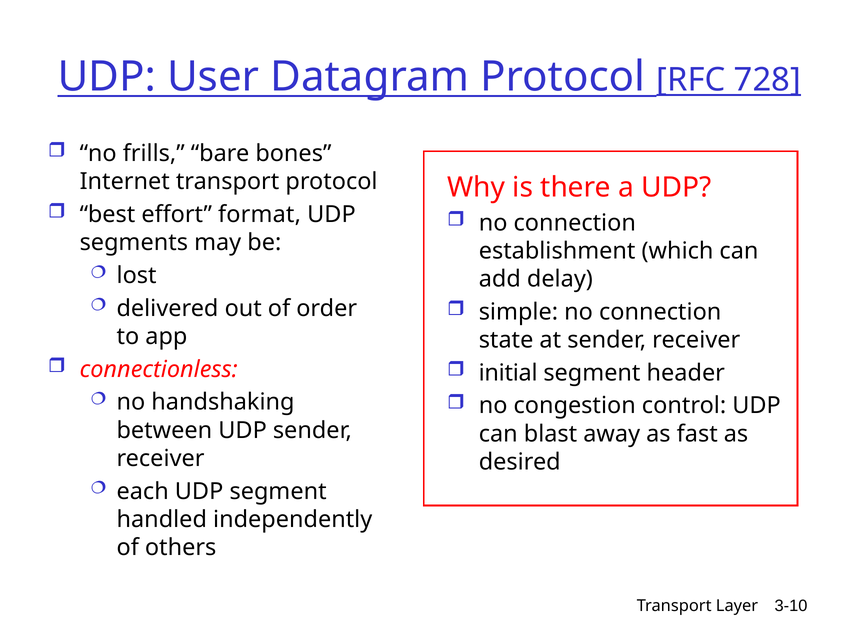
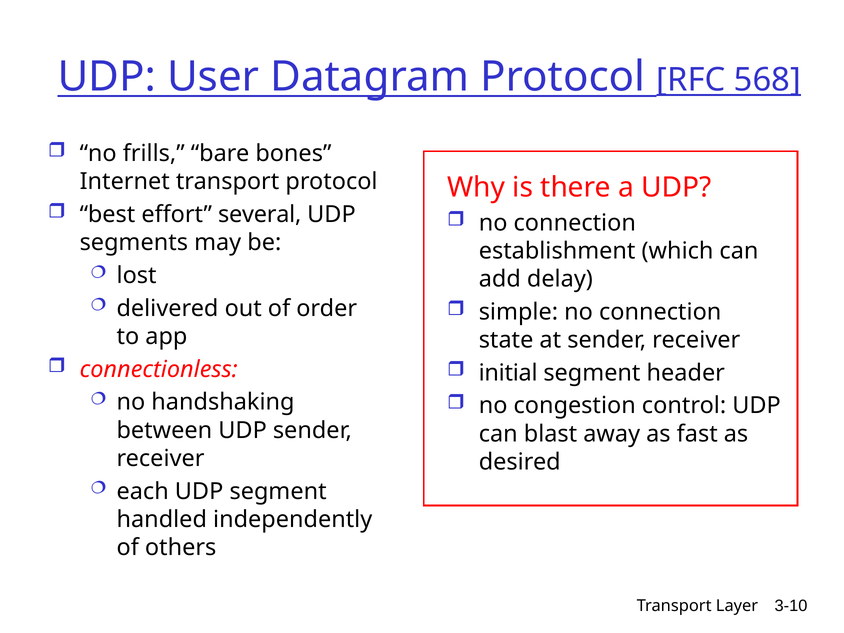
728: 728 -> 568 (767, 80)
format: format -> several (260, 215)
